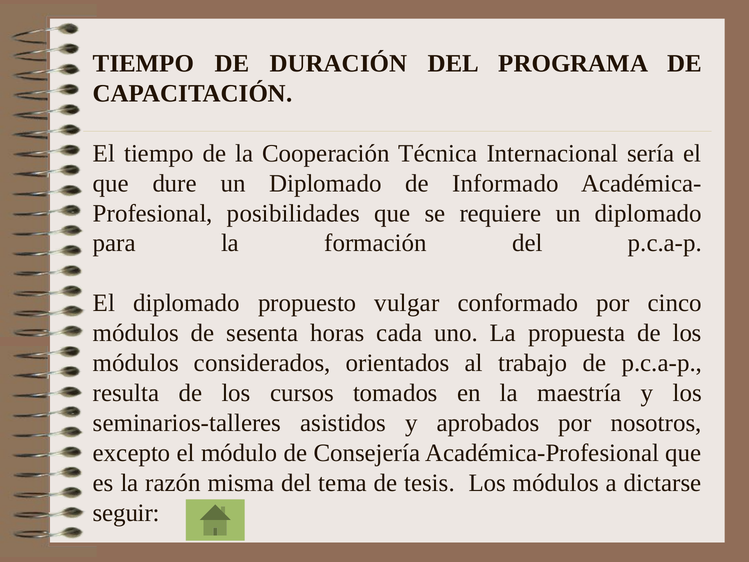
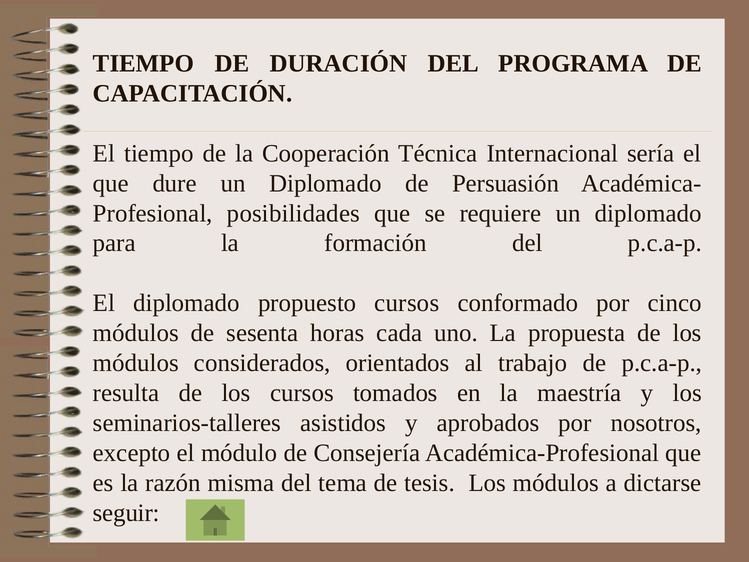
Informado: Informado -> Persuasión (506, 183)
propuesto vulgar: vulgar -> cursos (407, 303)
